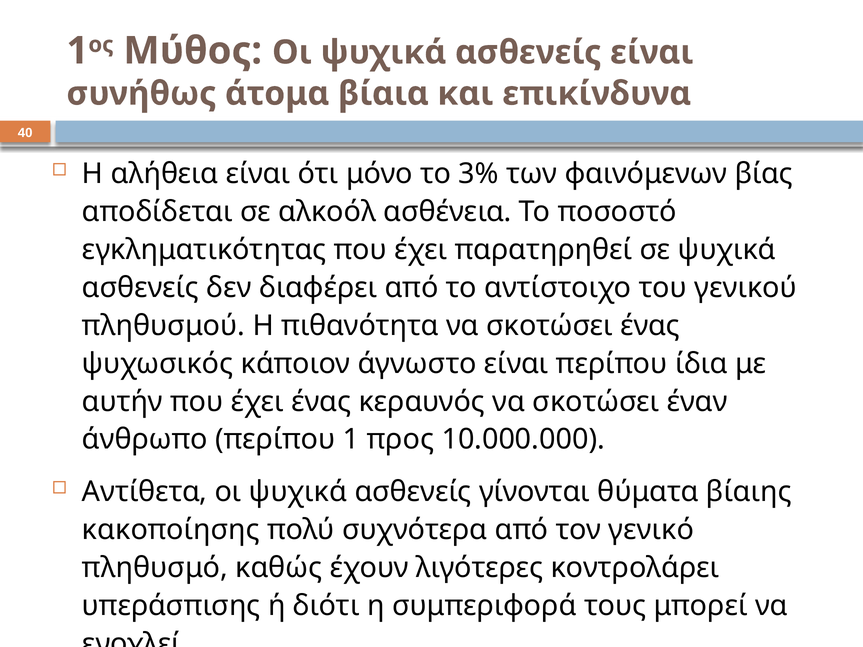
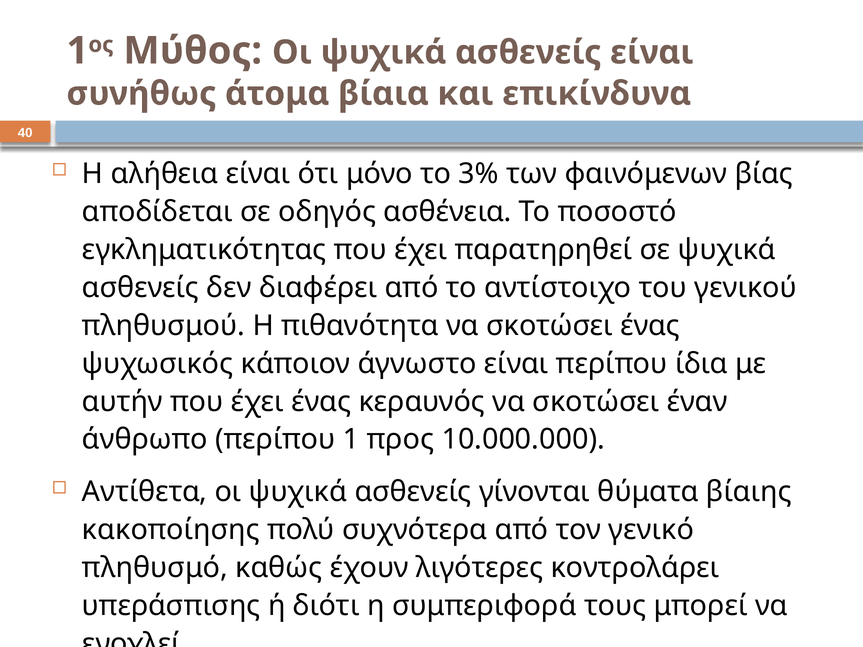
αλκοόλ: αλκοόλ -> οδηγός (327, 212)
